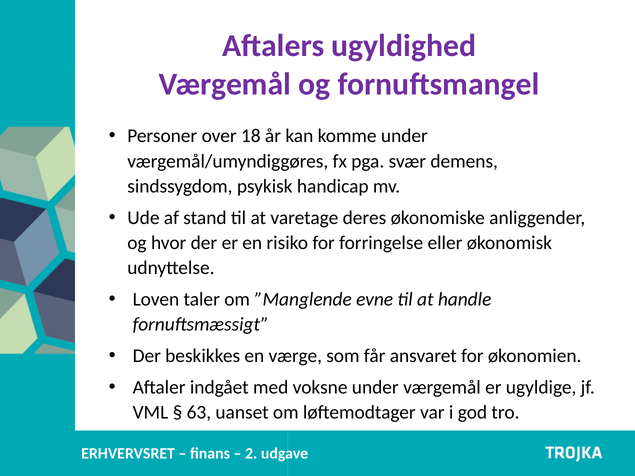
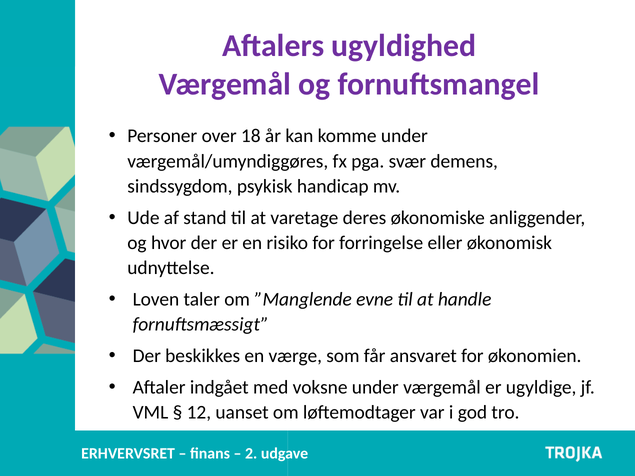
63: 63 -> 12 (199, 413)
